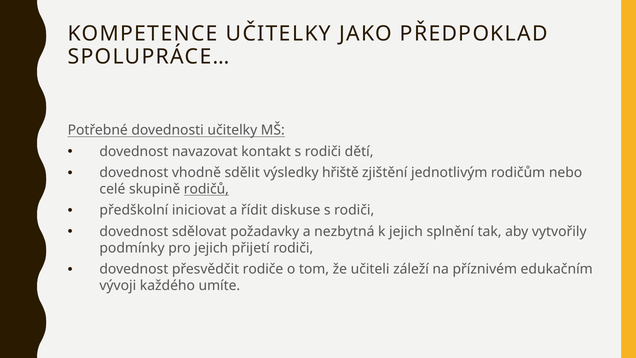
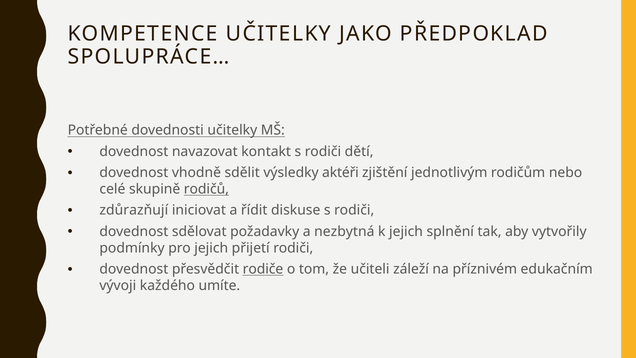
hřiště: hřiště -> aktéři (340, 173)
předškolní: předškolní -> zdůrazňují (134, 210)
rodiče underline: none -> present (263, 269)
